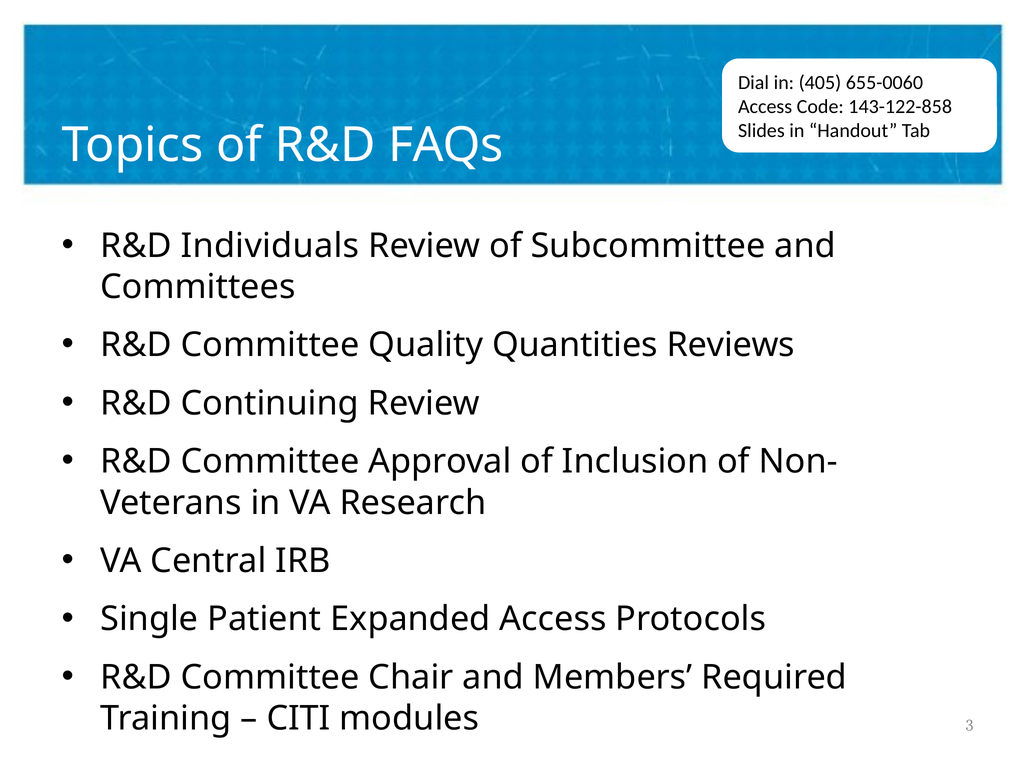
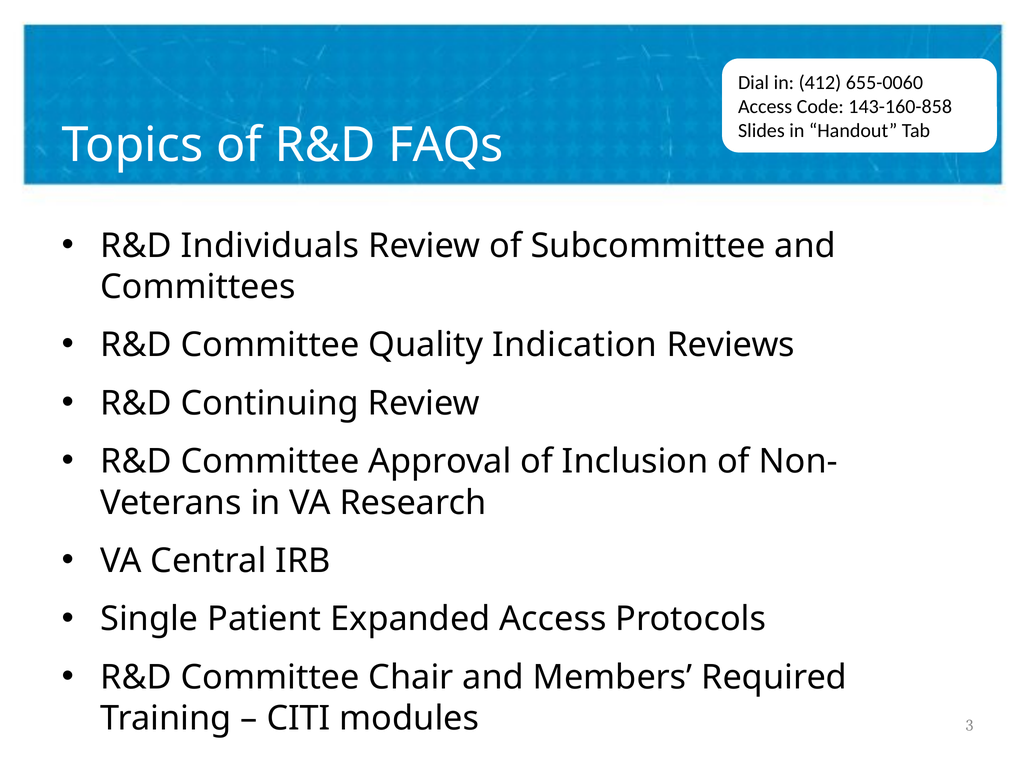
405: 405 -> 412 (820, 83)
143-122-858: 143-122-858 -> 143-160-858 (900, 107)
Quantities: Quantities -> Indication (575, 345)
